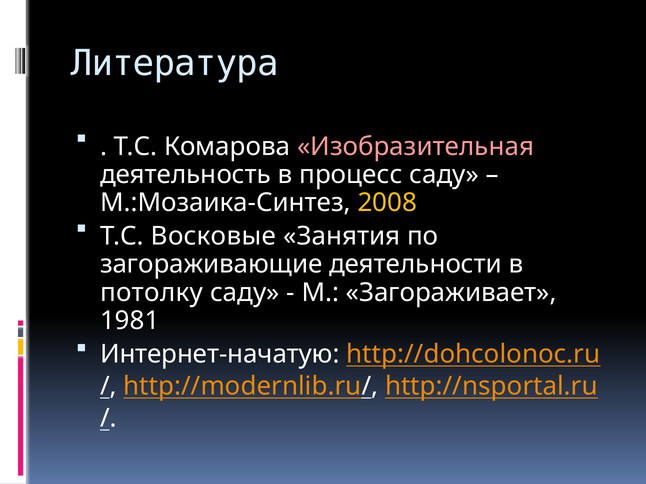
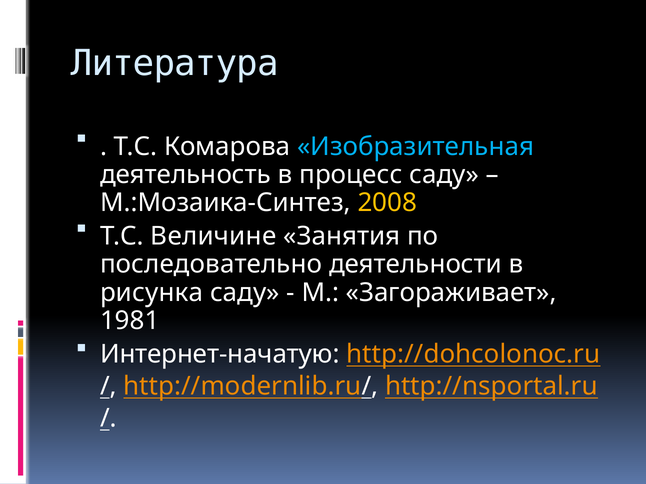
Изобразительная colour: pink -> light blue (416, 147)
Восковые: Восковые -> Величине (213, 237)
загораживающие: загораживающие -> последовательно (211, 265)
потолку: потолку -> рисунка (152, 293)
